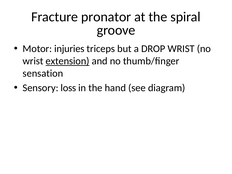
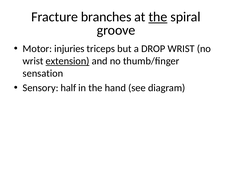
pronator: pronator -> branches (106, 17)
the underline: none -> present (158, 17)
loss: loss -> half (68, 88)
